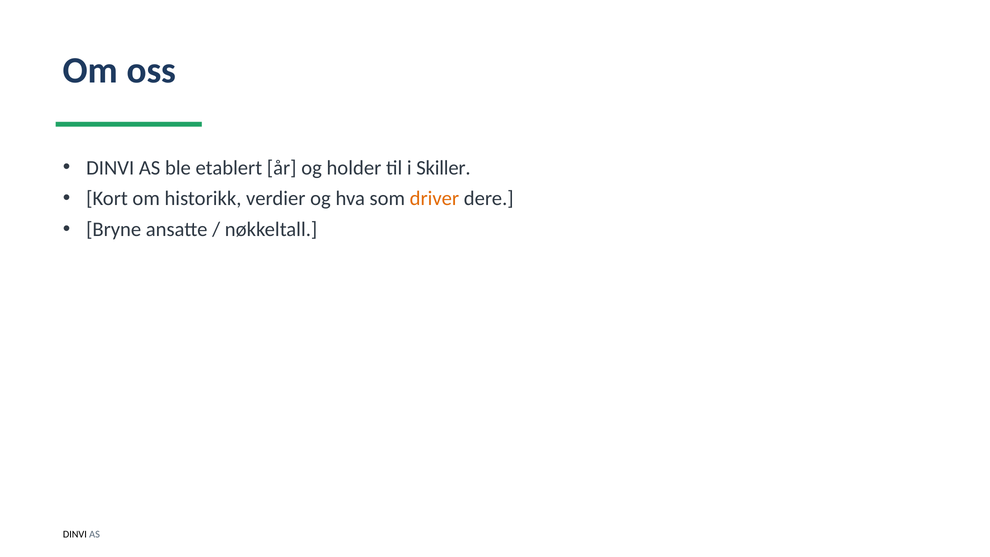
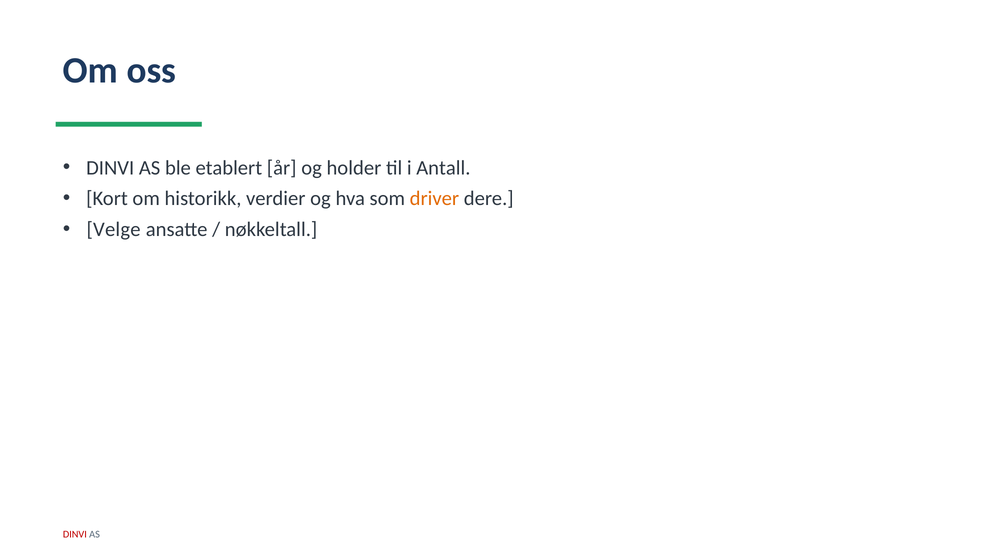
Skiller: Skiller -> Antall (443, 168)
Bryne: Bryne -> Velge (114, 230)
DINVI colour: black -> red (75, 534)
